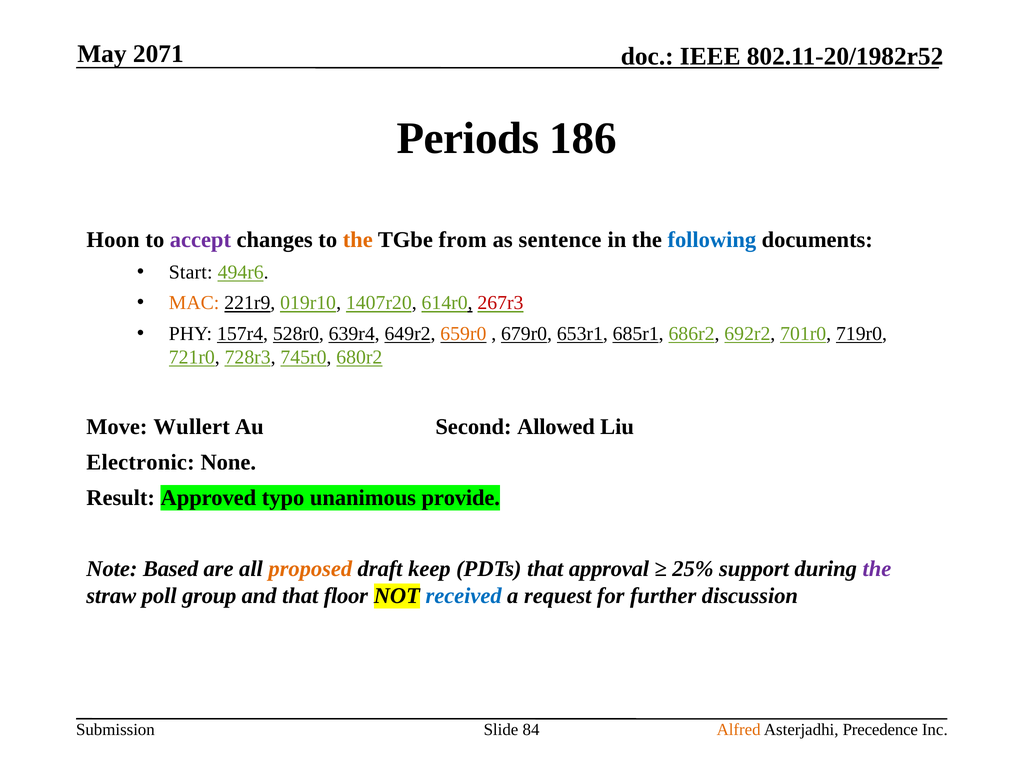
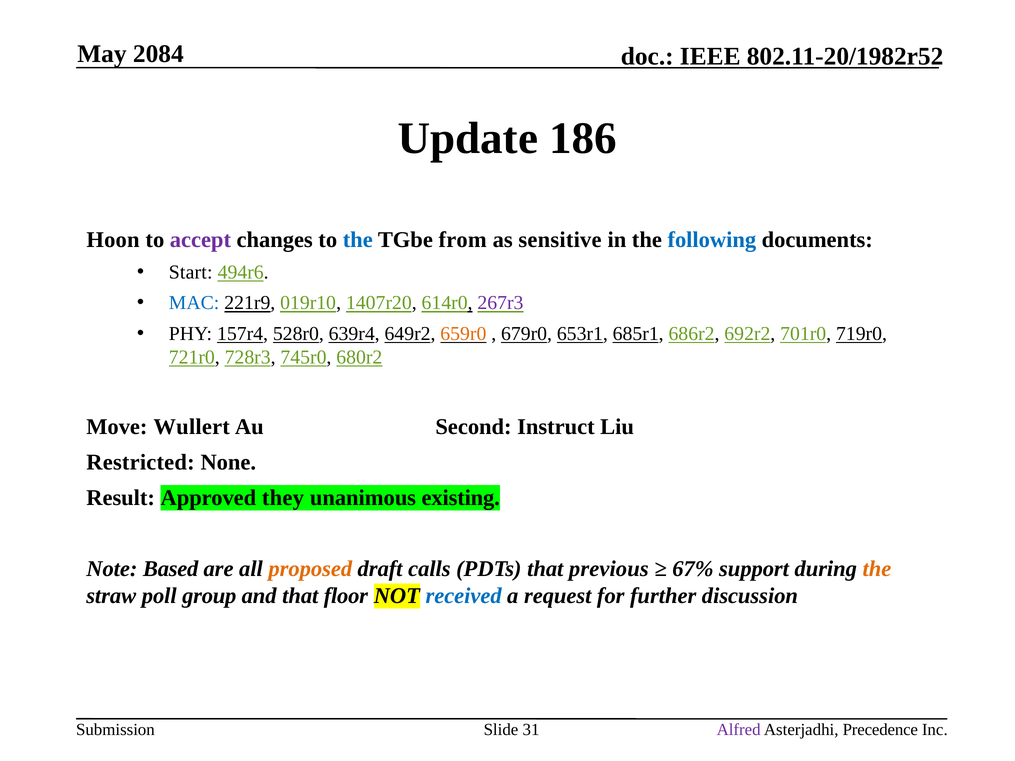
2071: 2071 -> 2084 (158, 54)
Periods: Periods -> Update (468, 138)
the colour: orange -> blue (358, 240)
sentence: sentence -> sensitive (560, 240)
MAC colour: orange -> blue (194, 303)
267r3 colour: red -> purple (500, 303)
Allowed: Allowed -> Instruct (556, 427)
Electronic: Electronic -> Restricted (141, 463)
typo: typo -> they (283, 498)
provide: provide -> existing (461, 498)
keep: keep -> calls (429, 569)
approval: approval -> previous (609, 569)
25%: 25% -> 67% (693, 569)
the colour: purple -> orange (877, 569)
84: 84 -> 31 (531, 730)
Alfred colour: orange -> purple (739, 730)
